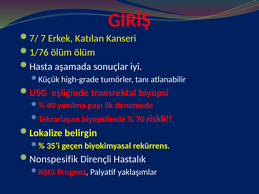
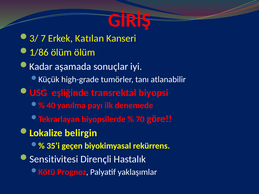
7/: 7/ -> 3/ (34, 38)
1/76: 1/76 -> 1/86 (39, 53)
Hasta: Hasta -> Kadar (41, 67)
riskli: riskli -> göre (159, 119)
Nonspesifik: Nonspesifik -> Sensitivitesi (54, 159)
